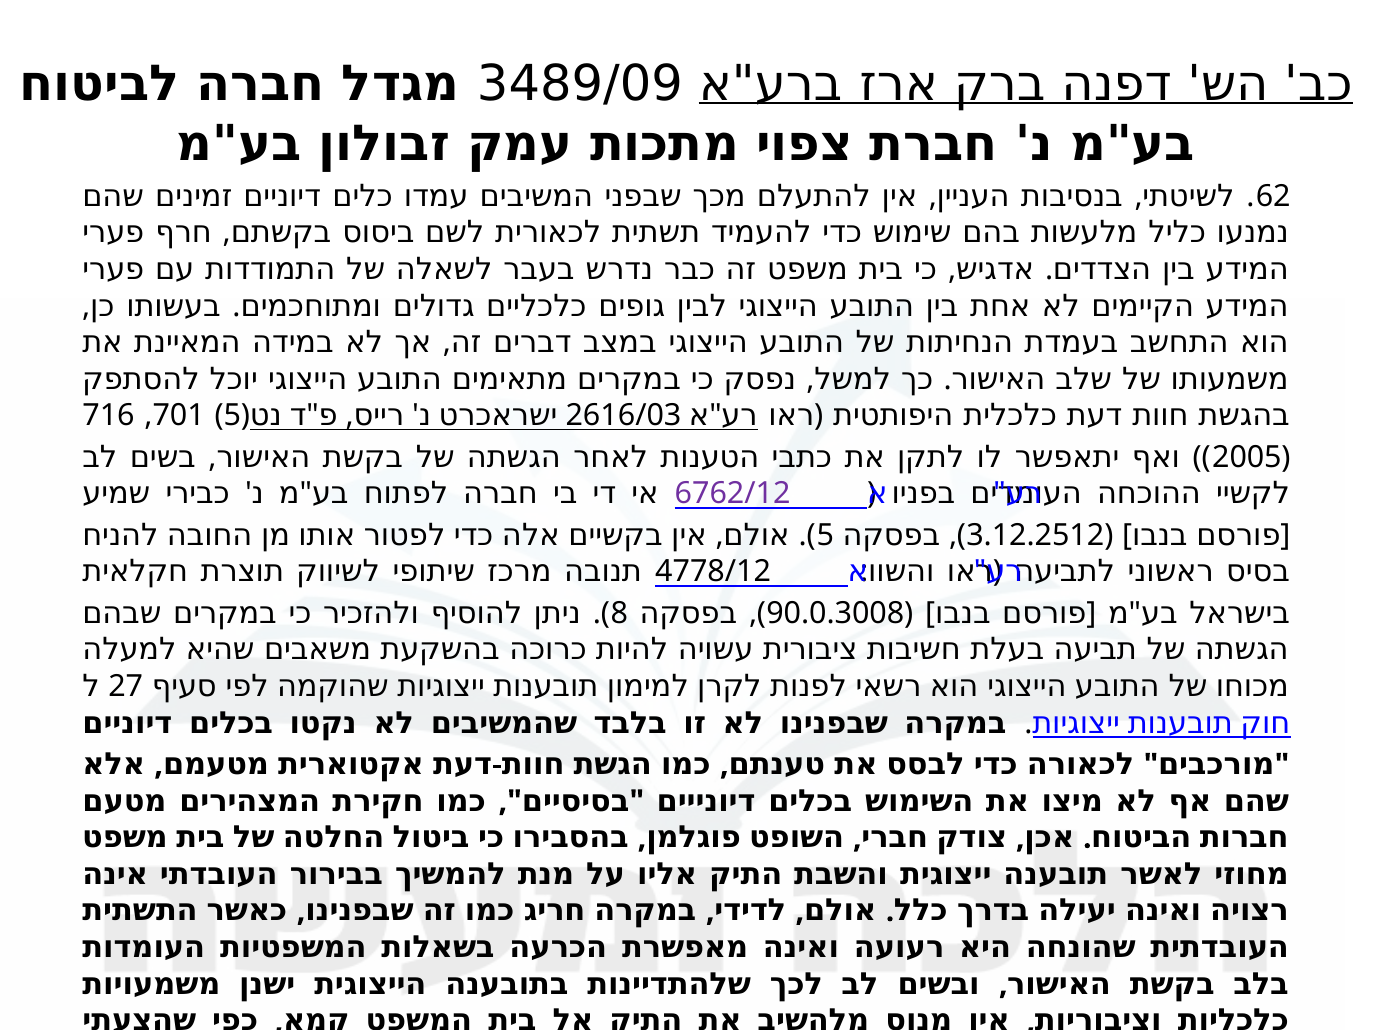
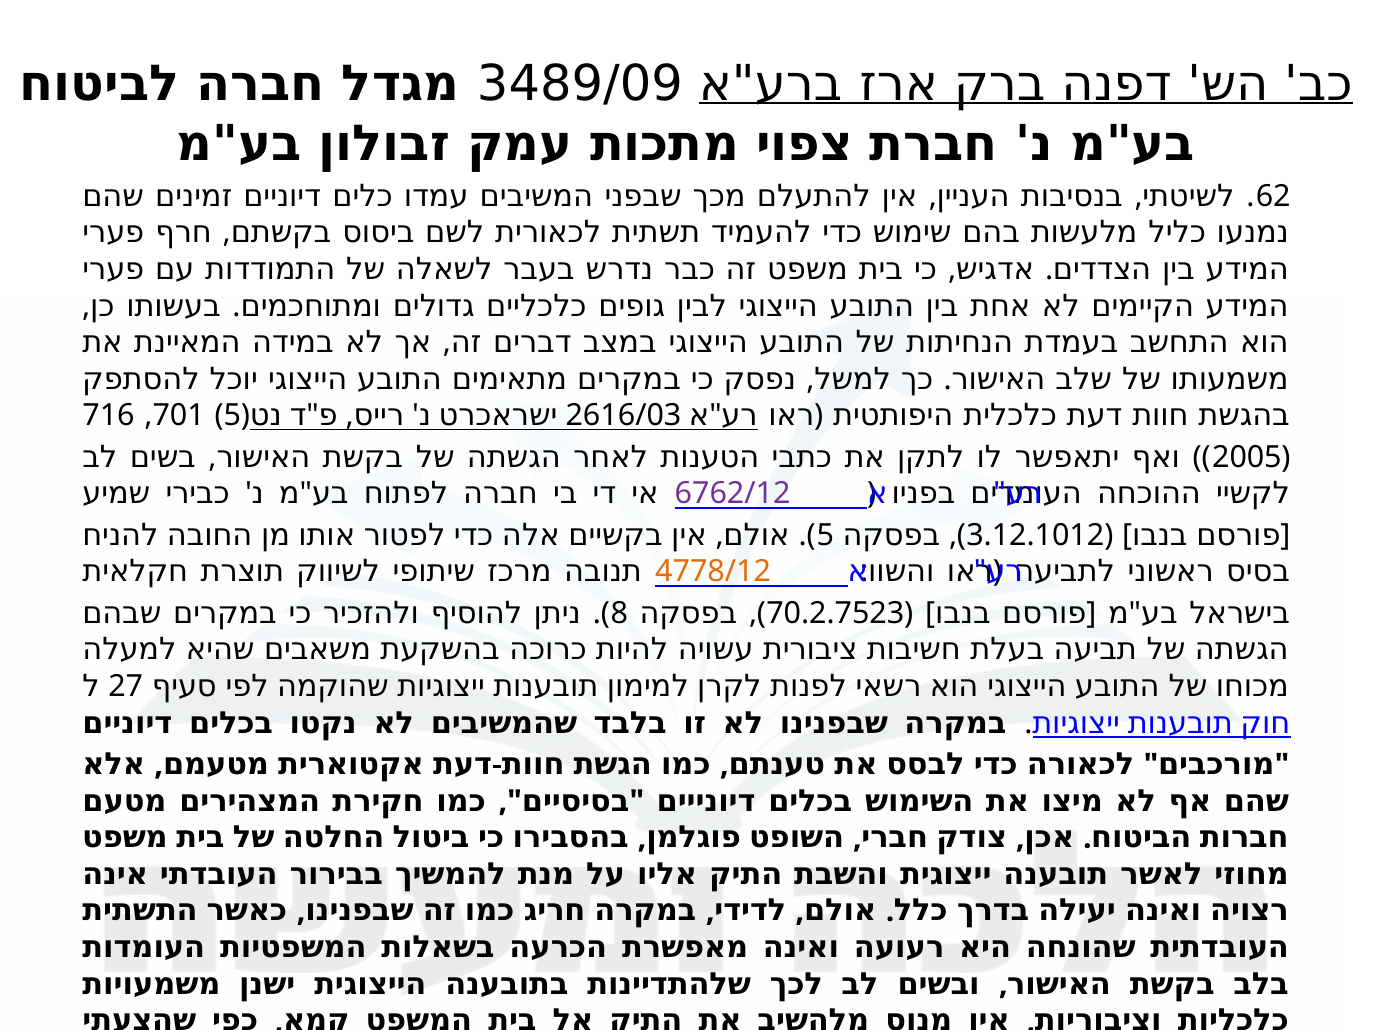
3.12.2512: 3.12.2512 -> 3.12.1012 (1035, 535)
4778/12 colour: black -> orange (713, 572)
90.0.3008: 90.0.3008 -> 70.2.7523 (835, 613)
